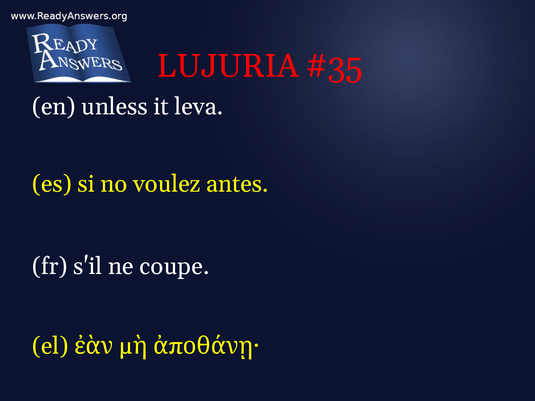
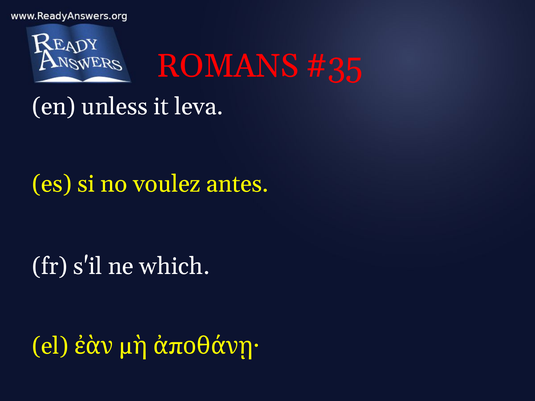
LUJURIA: LUJURIA -> ROMANS (228, 66)
coupe: coupe -> which (175, 267)
